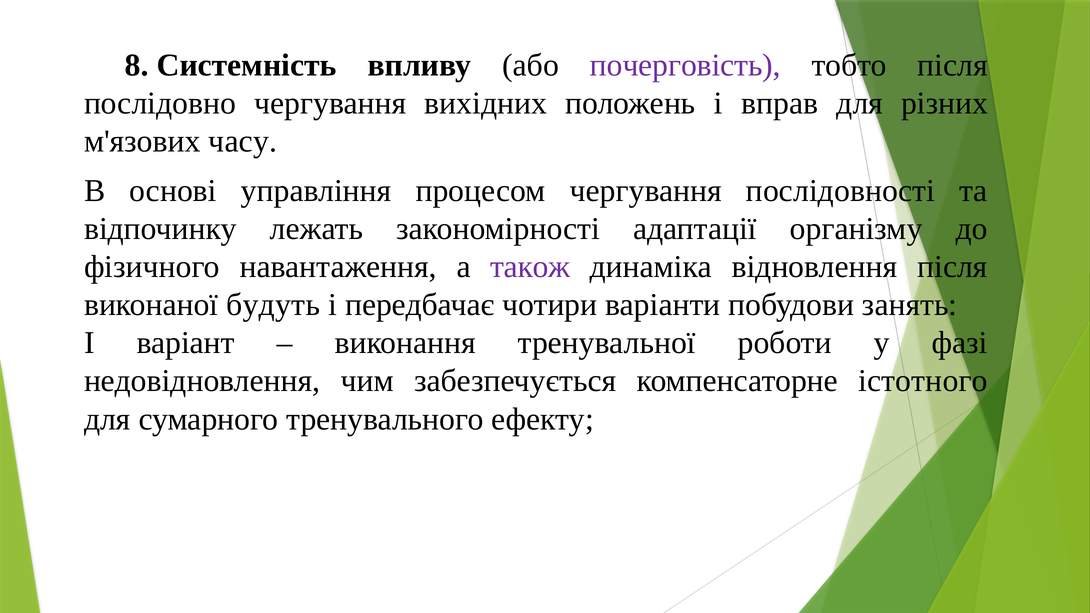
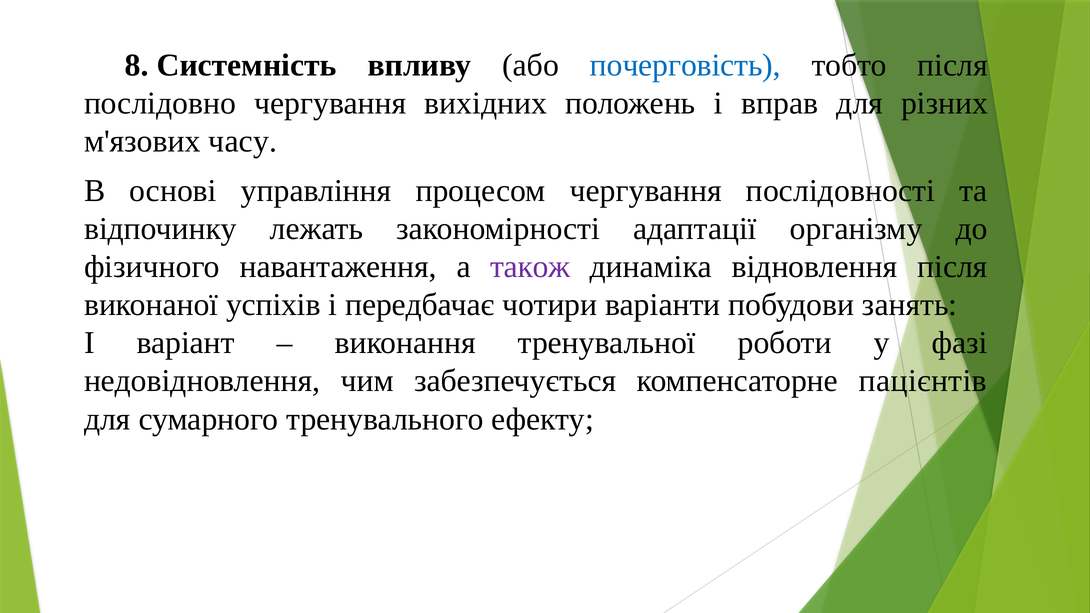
почерговість colour: purple -> blue (685, 65)
будуть: будуть -> успіхів (273, 305)
істотного: істотного -> пацієнтів (923, 381)
